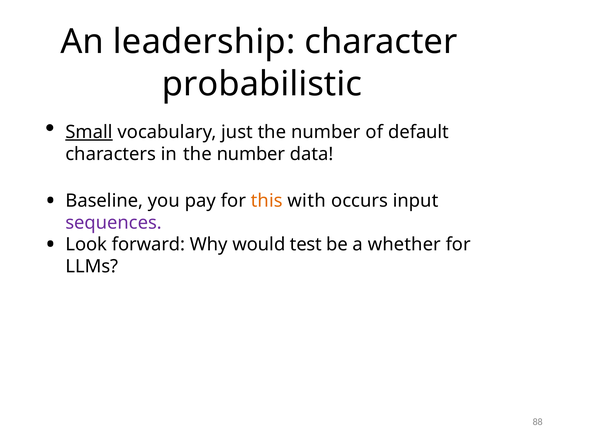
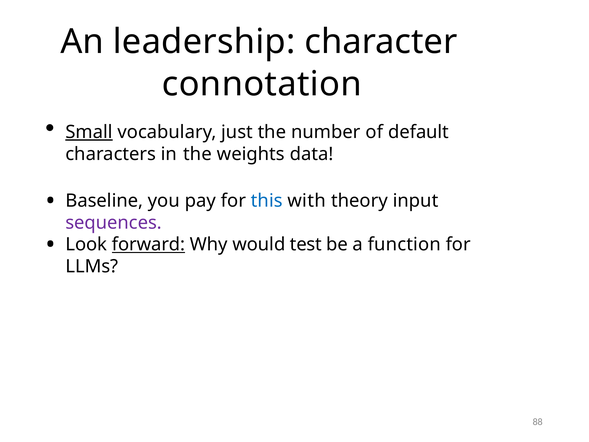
probabilistic: probabilistic -> connotation (262, 84)
in the number: number -> weights (251, 154)
this colour: orange -> blue (267, 201)
occurs: occurs -> theory (360, 201)
forward underline: none -> present (149, 244)
whether: whether -> function (404, 244)
